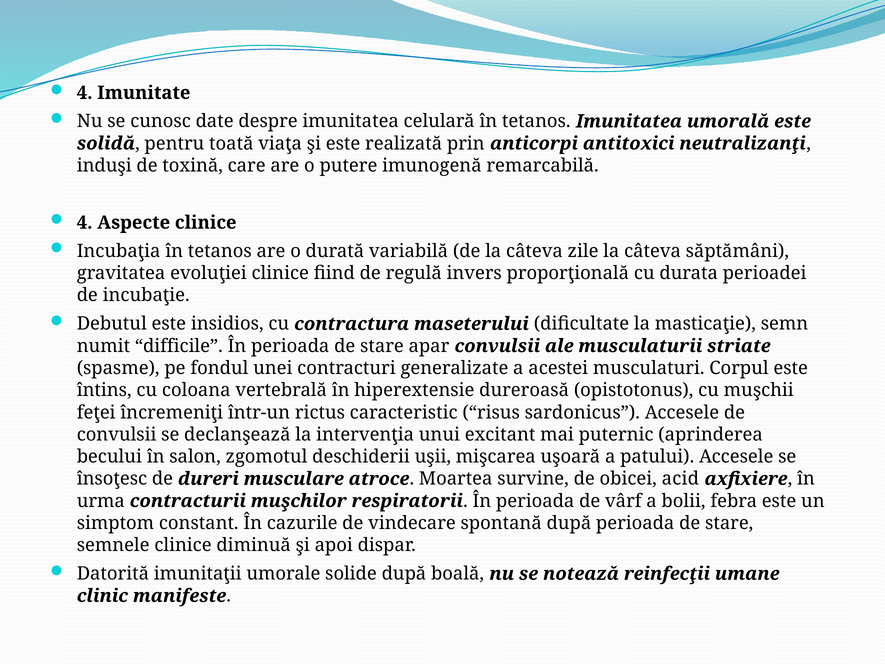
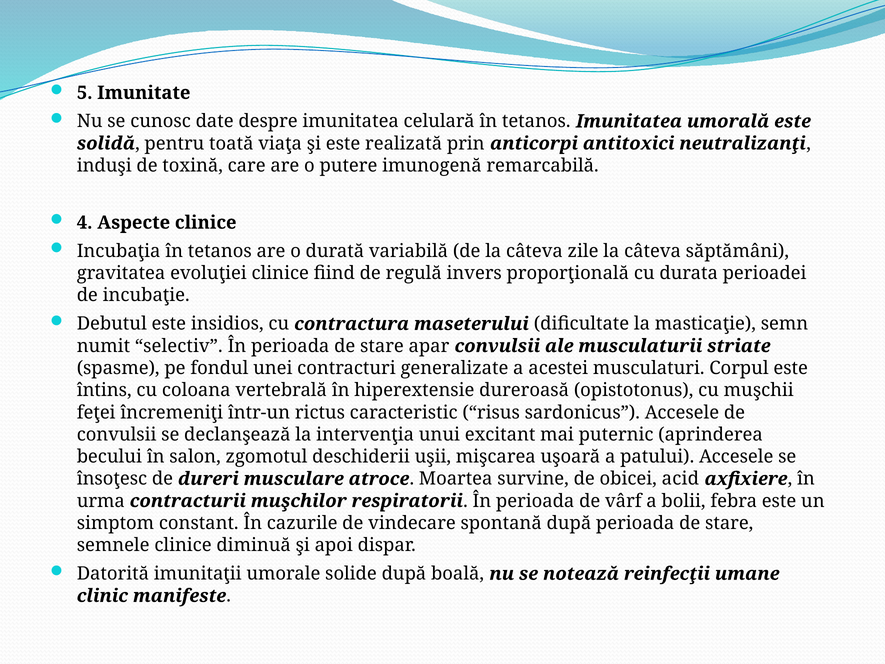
4: 4 -> 5 (85, 93)
difficile: difficile -> selectiv (179, 346)
